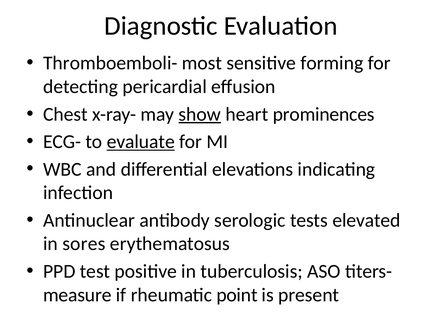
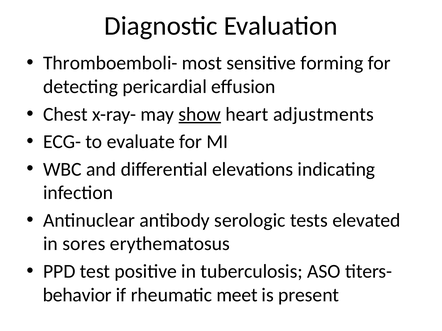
prominences: prominences -> adjustments (323, 114)
evaluate underline: present -> none (141, 142)
measure: measure -> behavior (77, 295)
point: point -> meet (237, 295)
